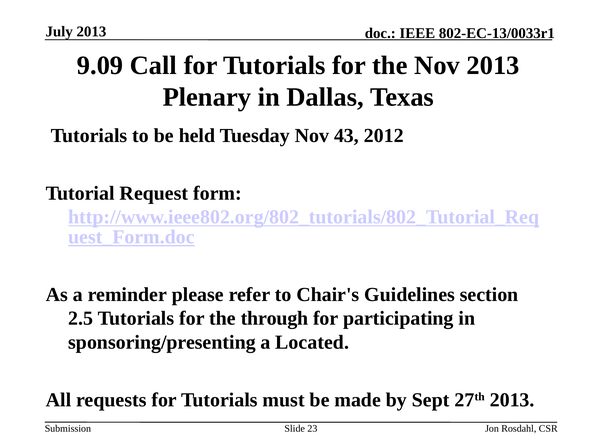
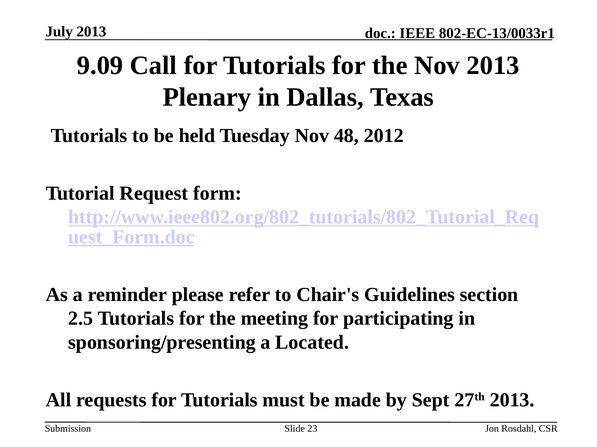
43: 43 -> 48 (346, 136)
through: through -> meeting (274, 319)
